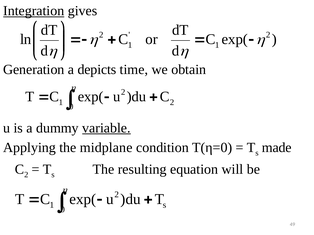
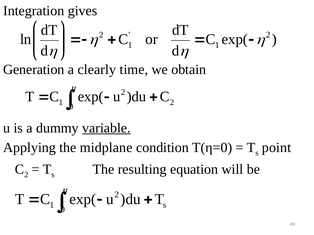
Integration underline: present -> none (34, 11)
depicts: depicts -> clearly (97, 70)
made: made -> point (277, 148)
